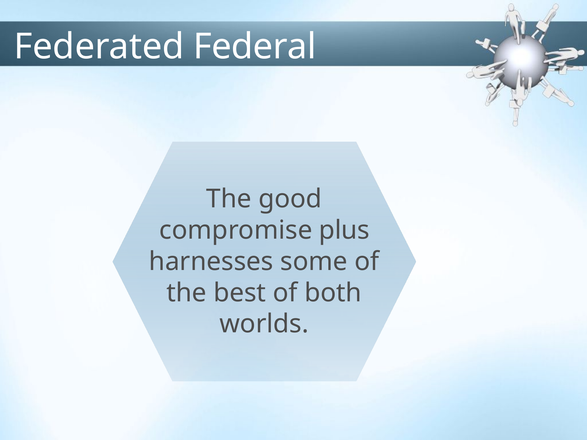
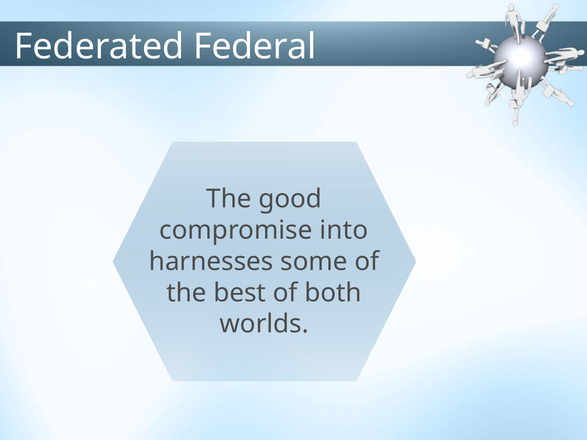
plus: plus -> into (344, 230)
